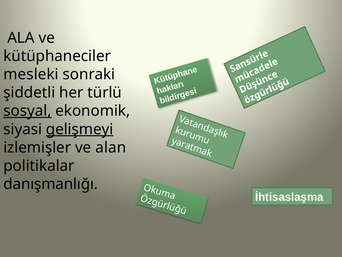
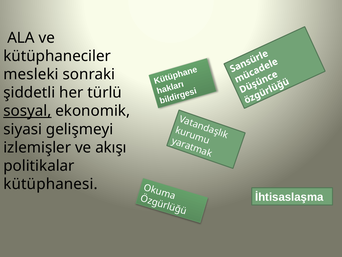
gelişmeyi underline: present -> none (80, 129)
alan: alan -> akışı (111, 147)
danışmanlığı: danışmanlığı -> kütüphanesi (51, 184)
